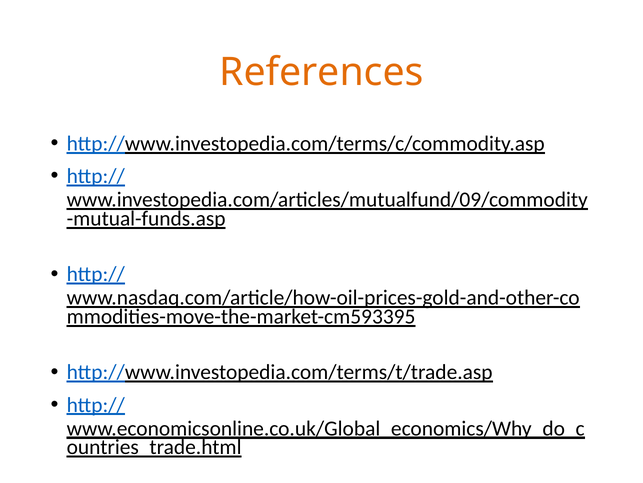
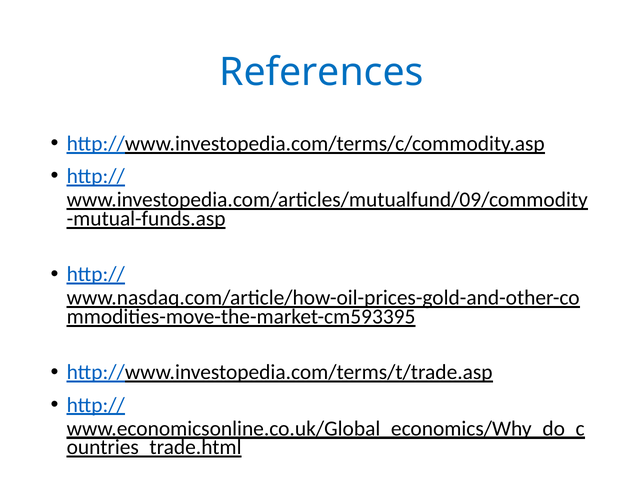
References colour: orange -> blue (321, 72)
